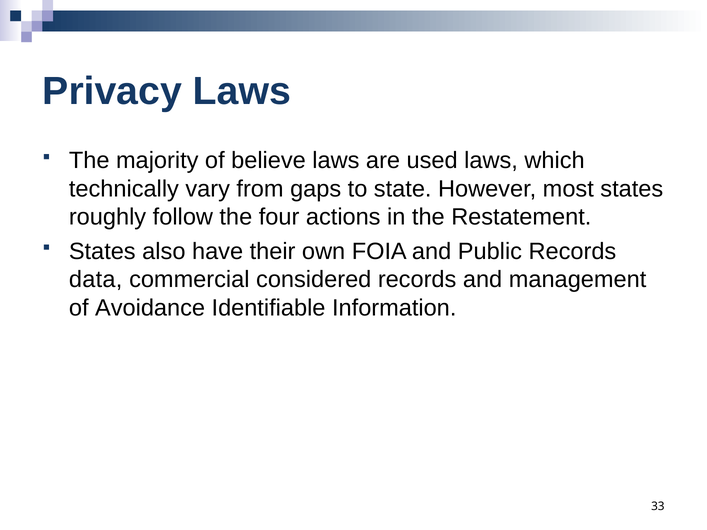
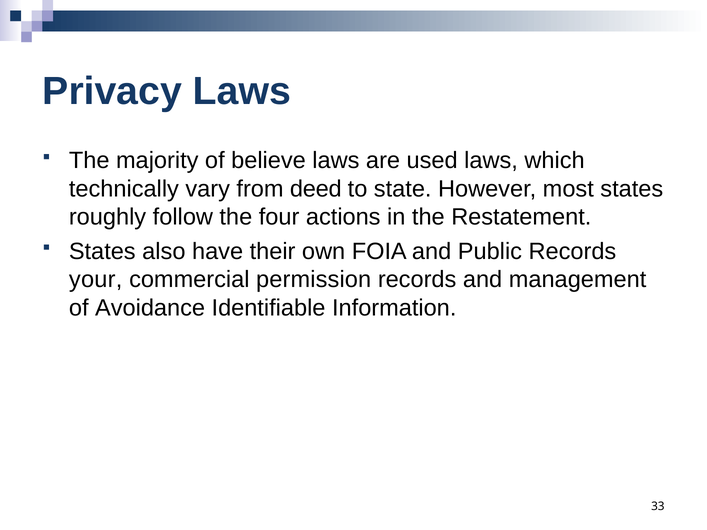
gaps: gaps -> deed (316, 189)
data: data -> your (96, 280)
considered: considered -> permission (314, 280)
